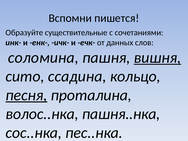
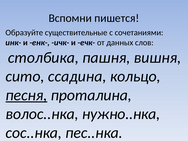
соломина: соломина -> столбика (43, 58)
вишня underline: present -> none (157, 58)
пашня..нка: пашня..нка -> нужно..нка (121, 114)
